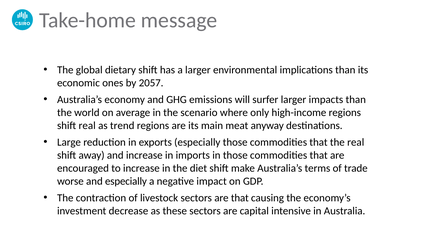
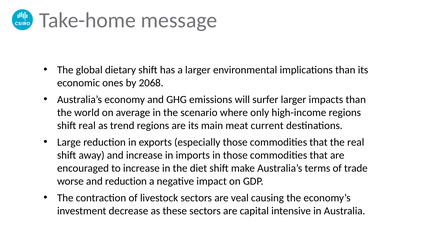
2057: 2057 -> 2068 (151, 83)
anyway: anyway -> current (267, 126)
and especially: especially -> reduction (126, 181)
are that: that -> veal (240, 198)
